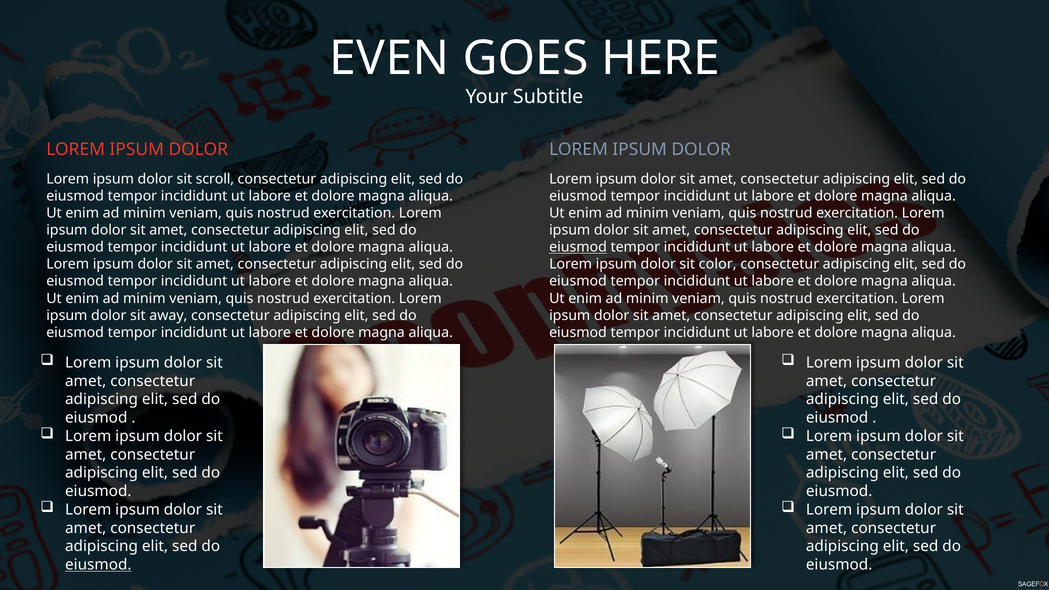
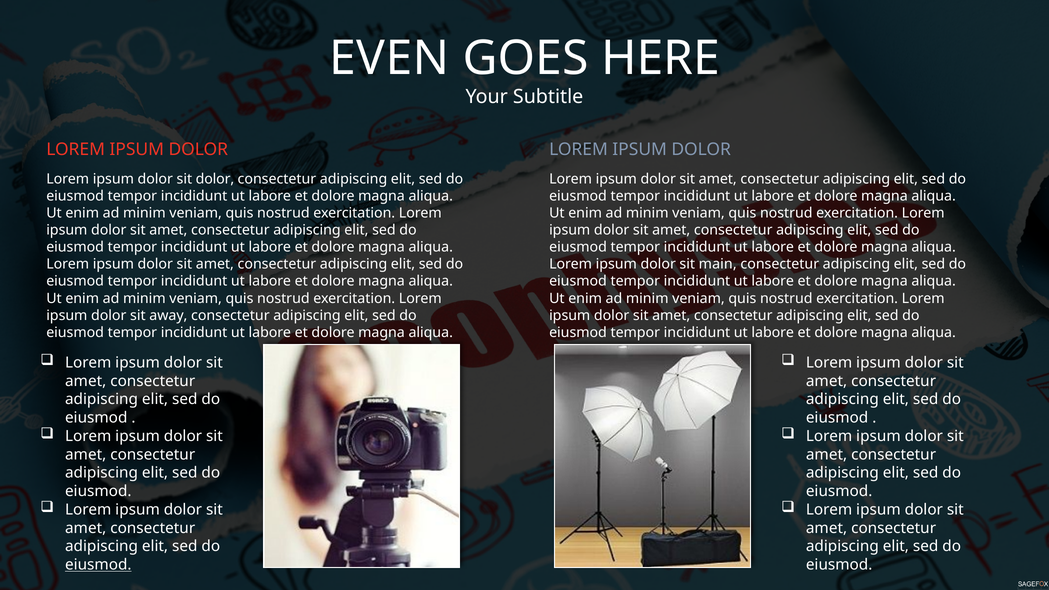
sit scroll: scroll -> dolor (215, 179)
eiusmod underline: present -> none (578, 247)
color: color -> main (718, 264)
